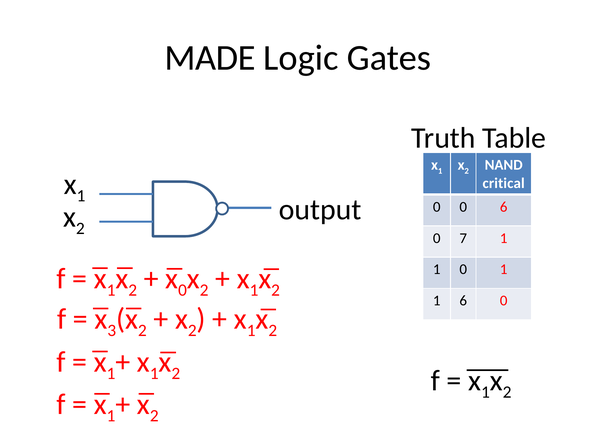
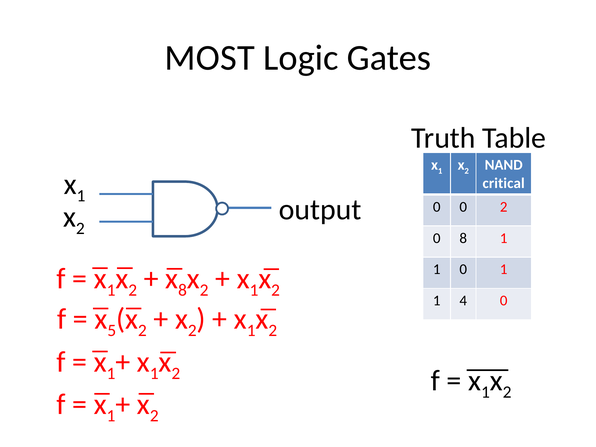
MADE: MADE -> MOST (210, 58)
0 6: 6 -> 2 (504, 207)
0 7: 7 -> 8 (463, 238)
0: 0 -> 8 (183, 290)
1 6: 6 -> 4 (463, 301)
3: 3 -> 5 (112, 331)
